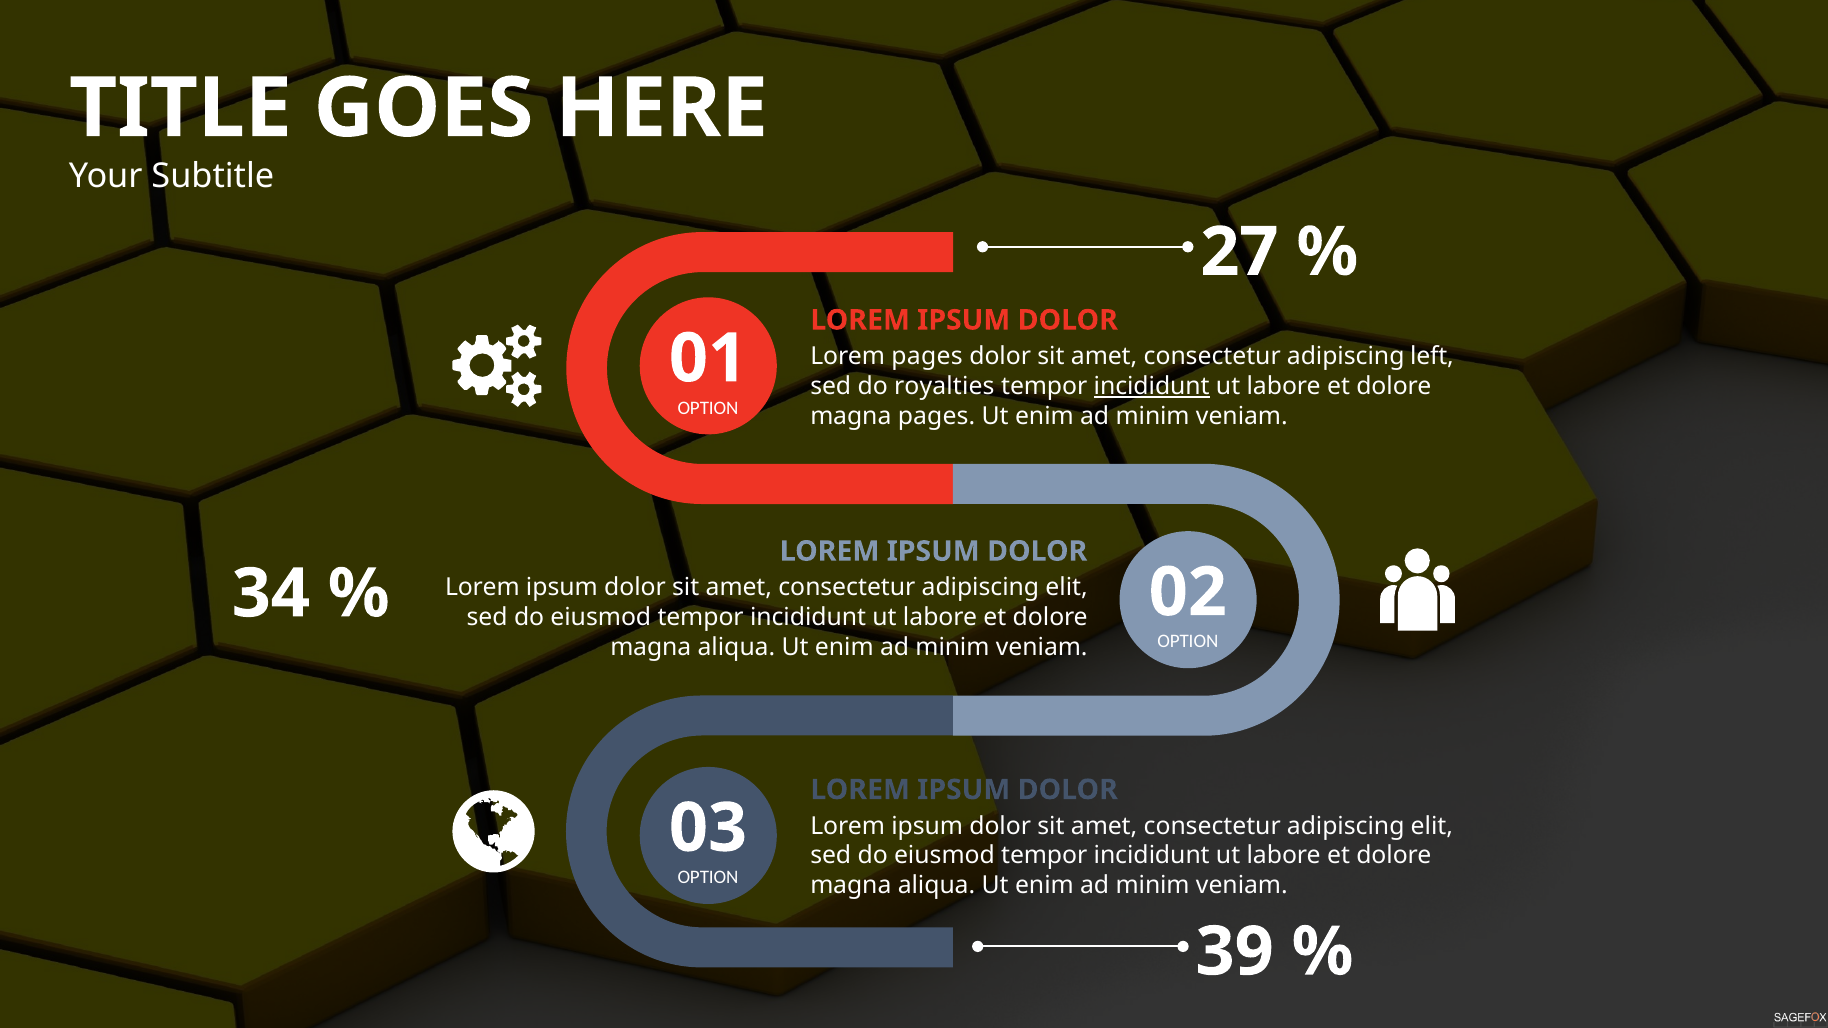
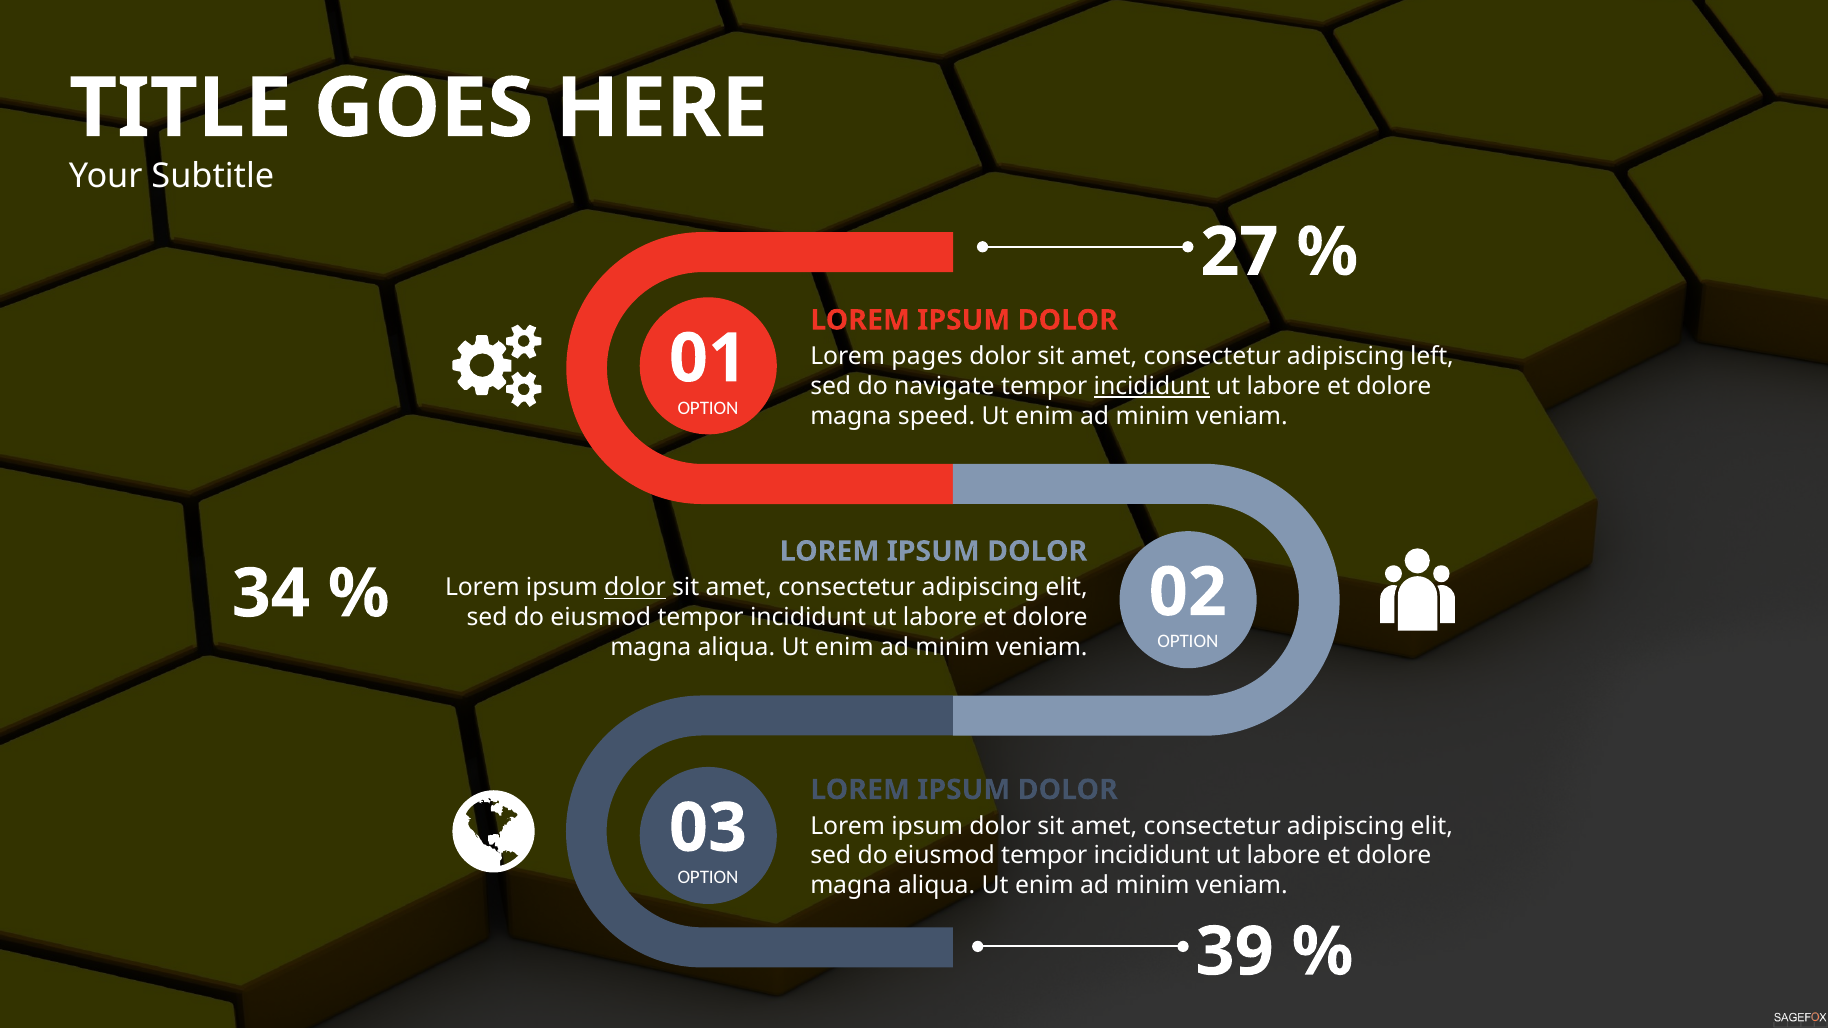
royalties: royalties -> navigate (944, 386)
magna pages: pages -> speed (937, 416)
dolor underline: none -> present (635, 588)
